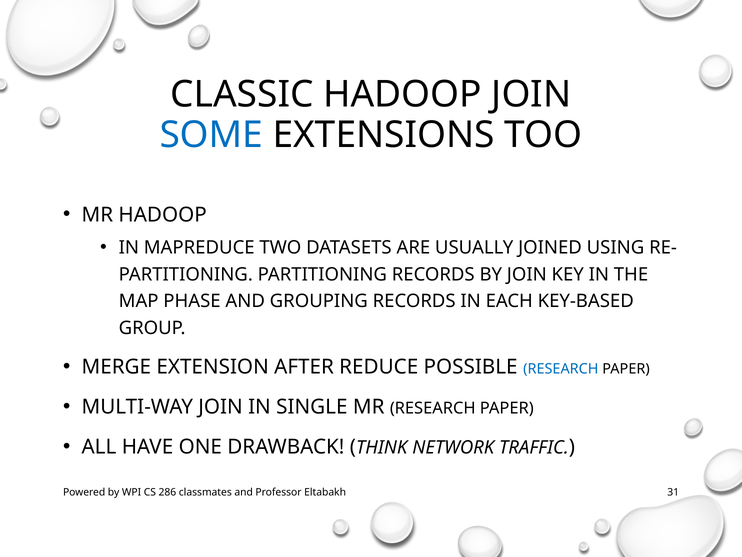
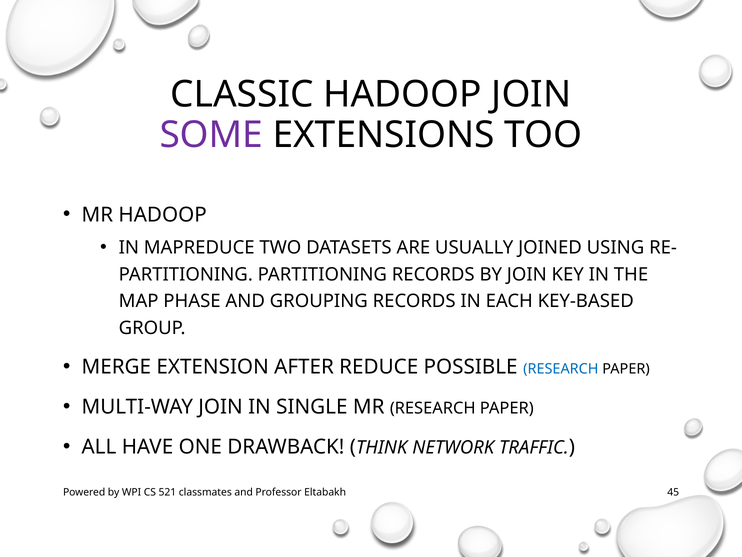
SOME colour: blue -> purple (211, 135)
286: 286 -> 521 (167, 492)
31: 31 -> 45 (673, 492)
